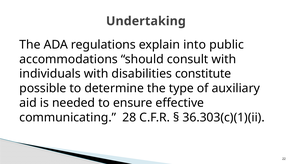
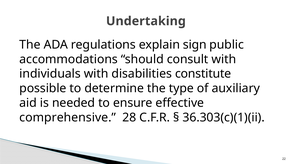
into: into -> sign (195, 45)
communicating: communicating -> comprehensive (68, 118)
